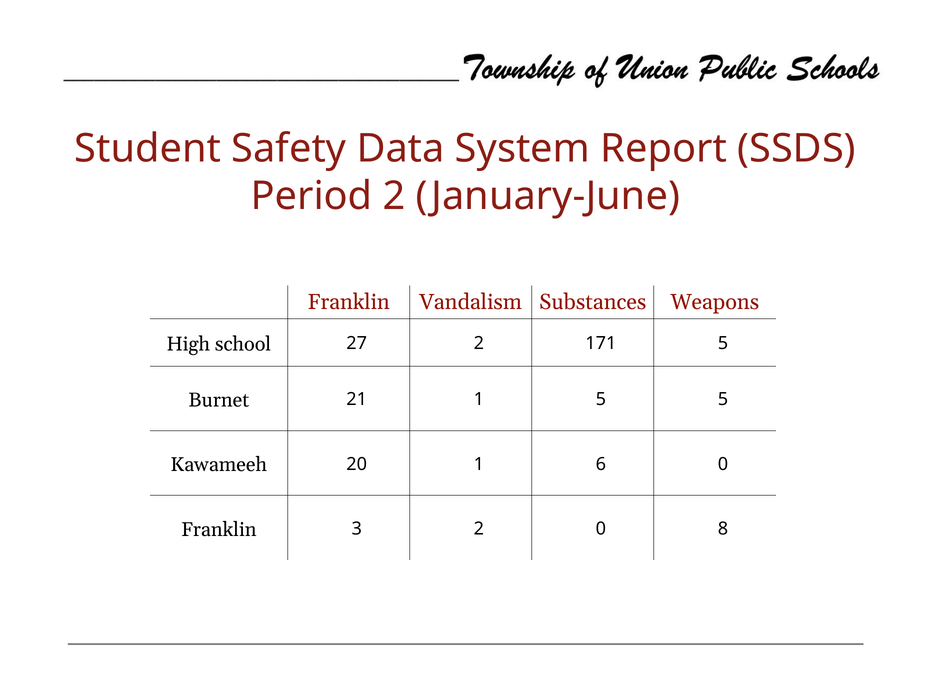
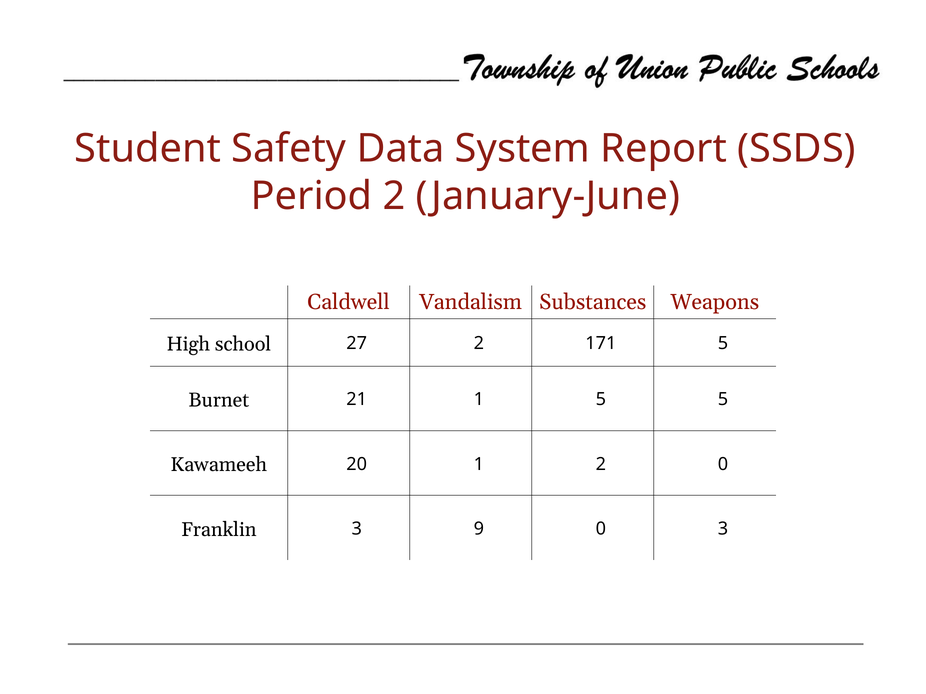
Franklin: Franklin -> Caldwell (349, 302)
1 6: 6 -> 2 (601, 464)
3 2: 2 -> 9 (479, 529)
0 8: 8 -> 3 (723, 529)
